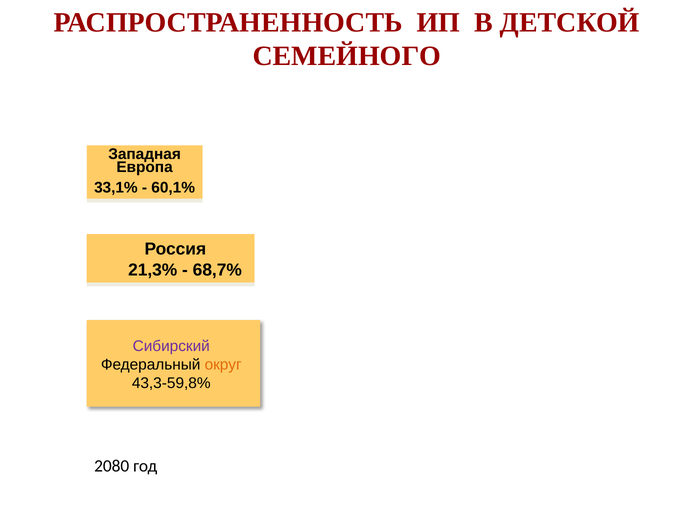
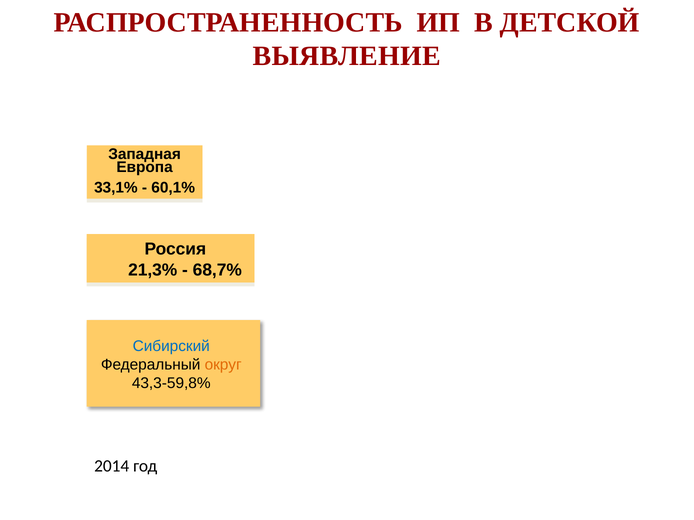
СЕМЕЙНОГО: СЕМЕЙНОГО -> ВЫЯВЛЕНИЕ (347, 56)
Сибирский colour: purple -> blue (171, 346)
2080: 2080 -> 2014 (112, 467)
